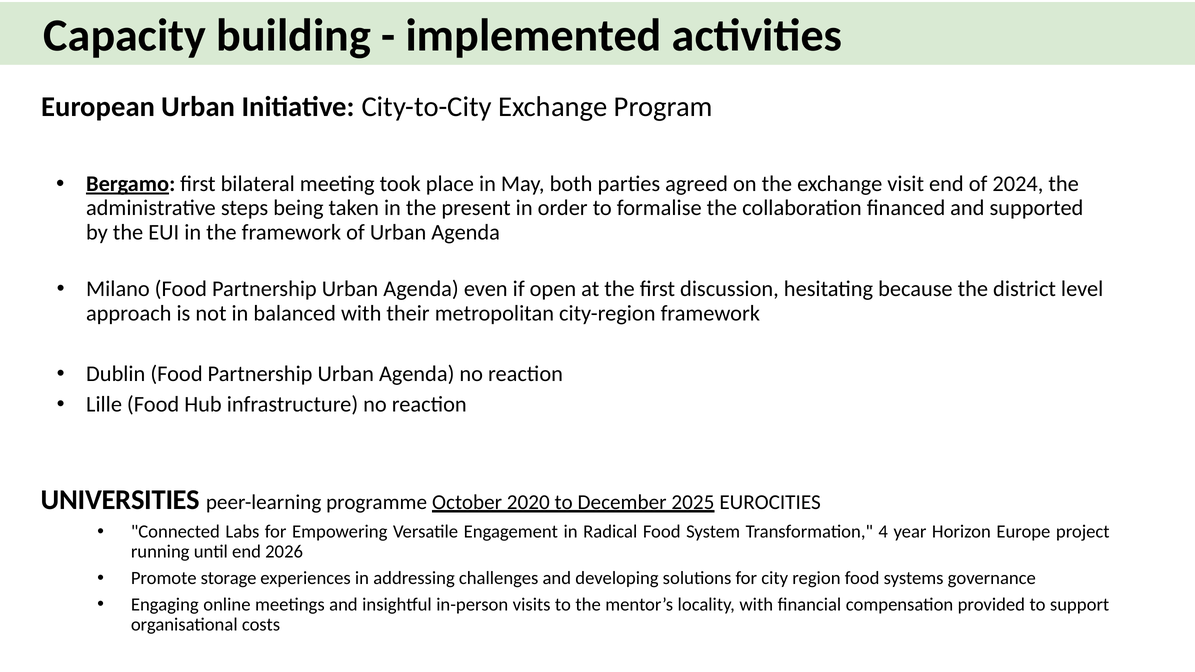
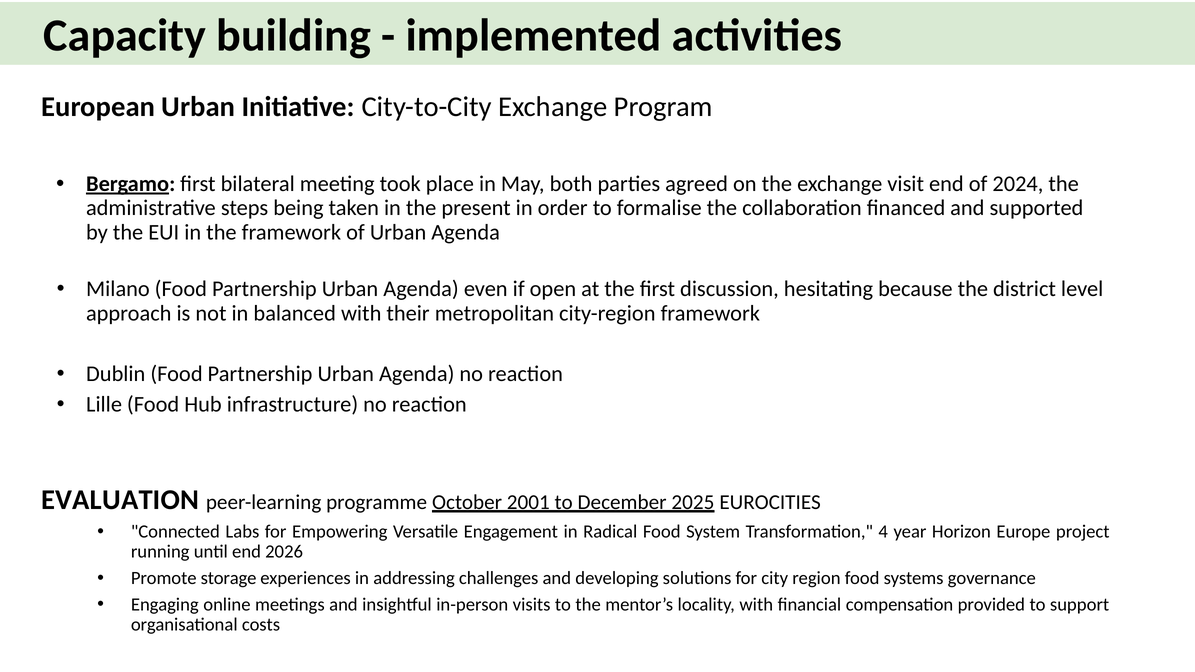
UNIVERSITIES: UNIVERSITIES -> EVALUATION (120, 500)
2020: 2020 -> 2001 (528, 502)
